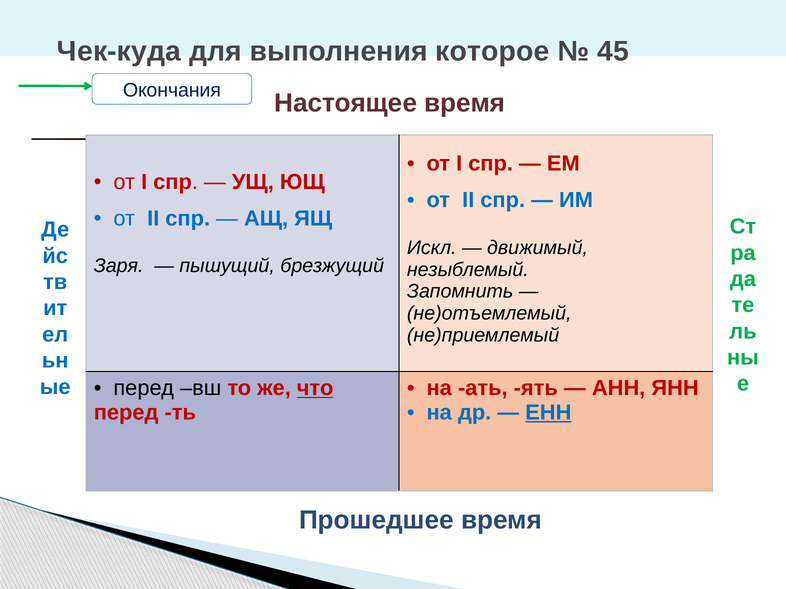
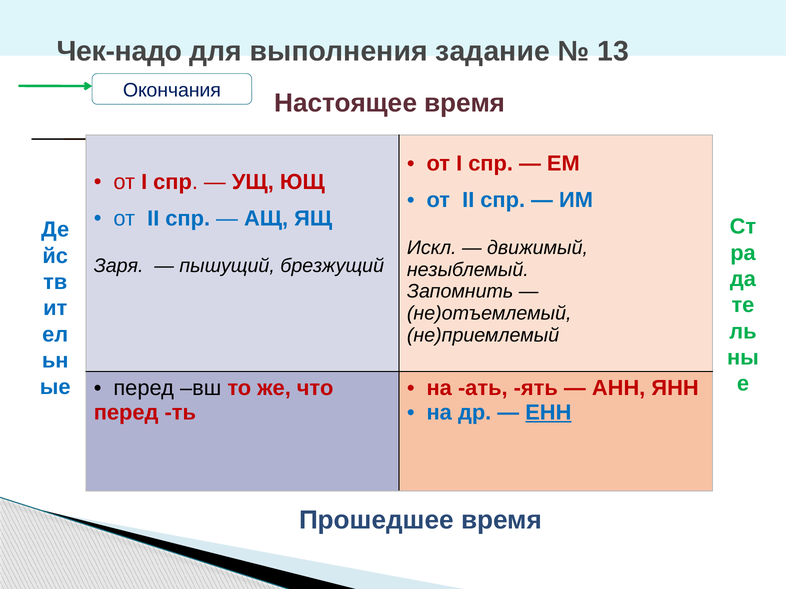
Чек-куда: Чек-куда -> Чек-надо (119, 52)
которое: которое -> задание (493, 52)
45: 45 -> 13 (613, 52)
что underline: present -> none (315, 388)
